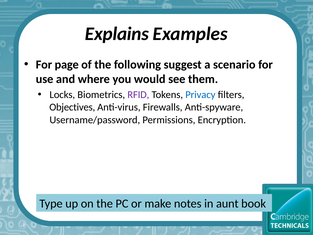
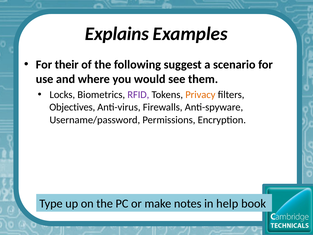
page: page -> their (67, 64)
Privacy colour: blue -> orange (200, 95)
aunt: aunt -> help (227, 203)
